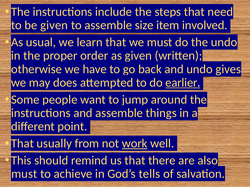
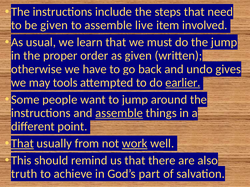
size: size -> live (144, 25)
the undo: undo -> jump (224, 42)
does: does -> tools (65, 83)
assemble underline: none -> present (119, 113)
That underline: none -> present (22, 144)
must: must -> truth (24, 174)
tells: tells -> part (149, 174)
